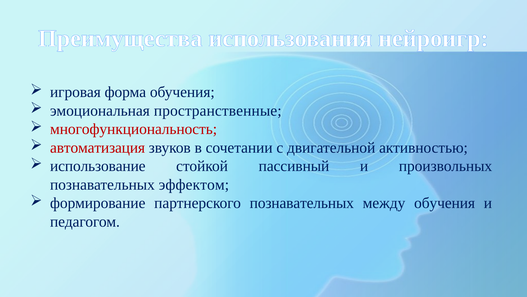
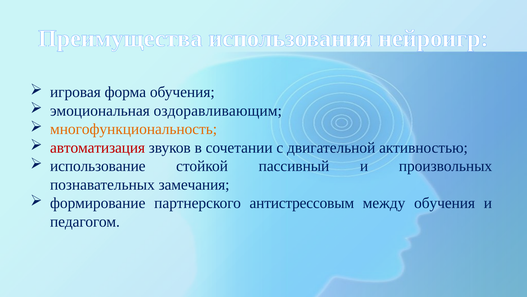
пространственные: пространственные -> оздоравливающим (218, 111)
многофункциональность colour: red -> orange (134, 129)
эффектом: эффектом -> замечания (194, 184)
партнерского познавательных: познавательных -> антистрессовым (302, 203)
